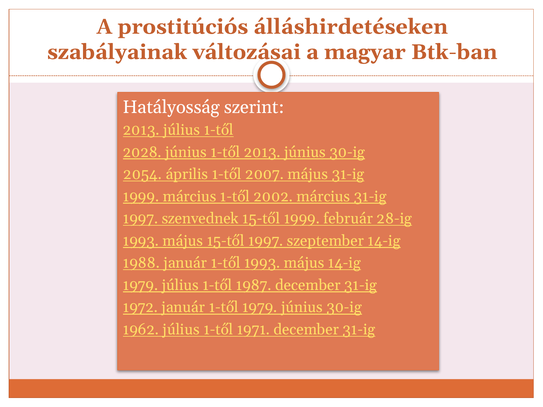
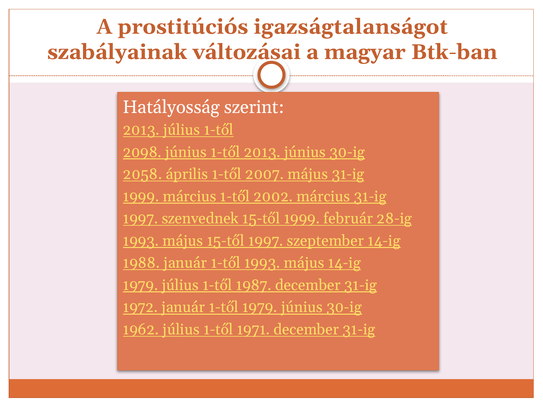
álláshirdetéseken: álláshirdetéseken -> igazságtalanságot (351, 27)
2028: 2028 -> 2098 (142, 152)
2054: 2054 -> 2058 (143, 174)
